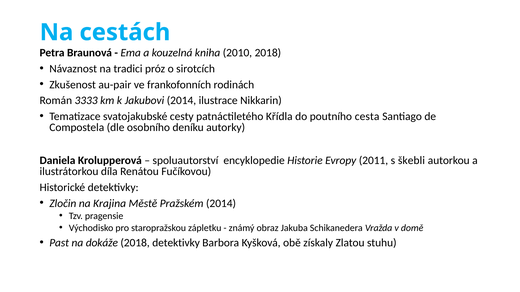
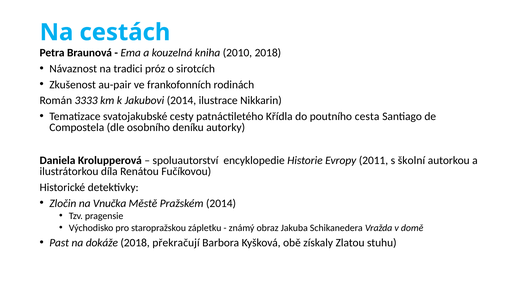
škebli: škebli -> školní (411, 161)
Krajina: Krajina -> Vnučka (110, 204)
2018 detektivky: detektivky -> překračují (176, 243)
